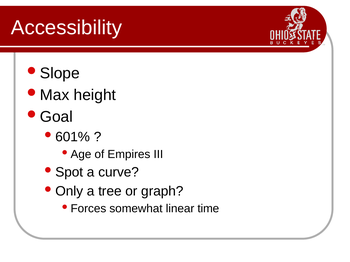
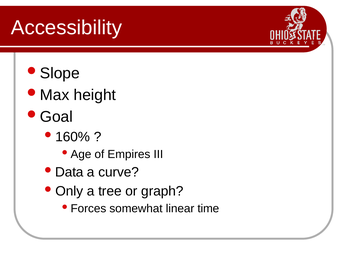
601%: 601% -> 160% (73, 137)
Spot: Spot -> Data (69, 172)
